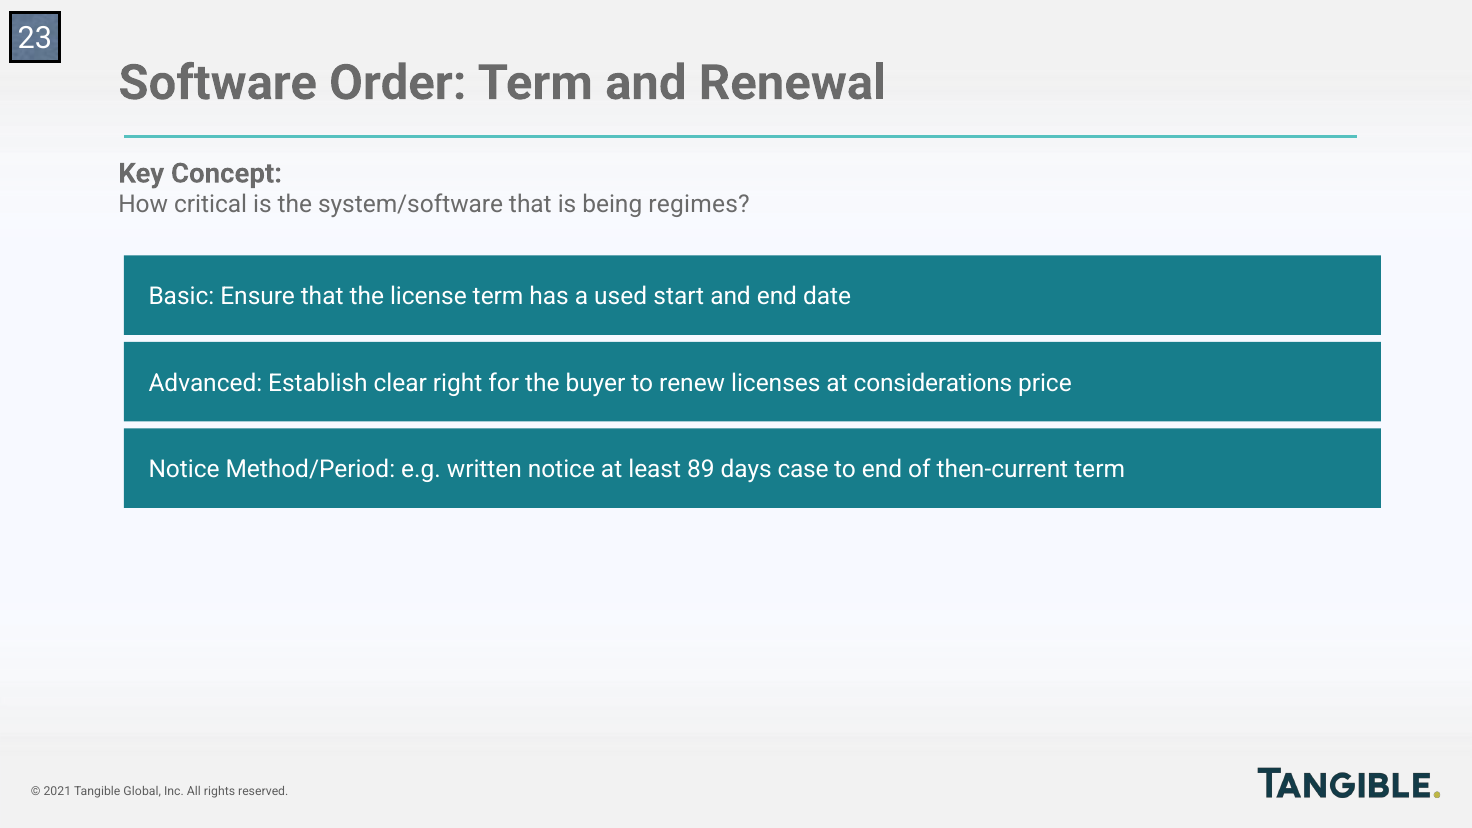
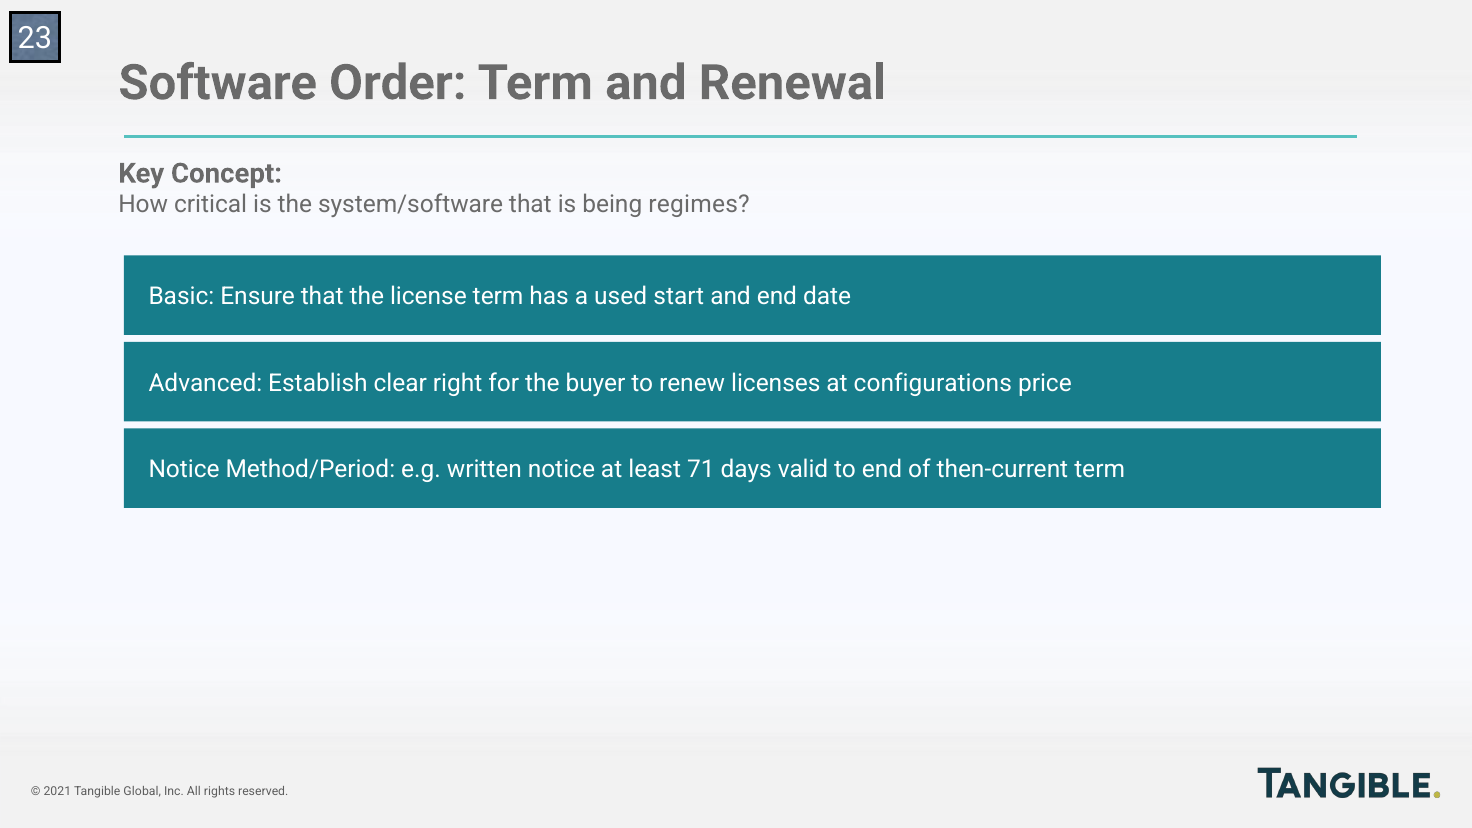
considerations: considerations -> configurations (933, 383)
89: 89 -> 71 (701, 470)
case: case -> valid (803, 470)
